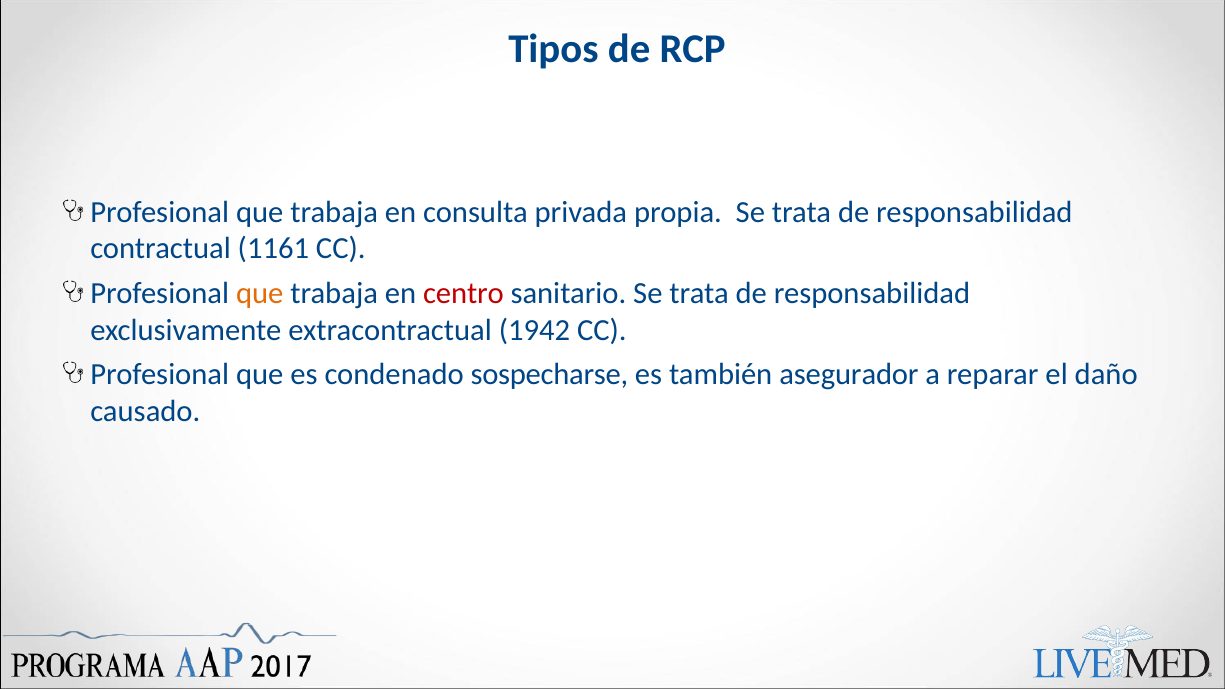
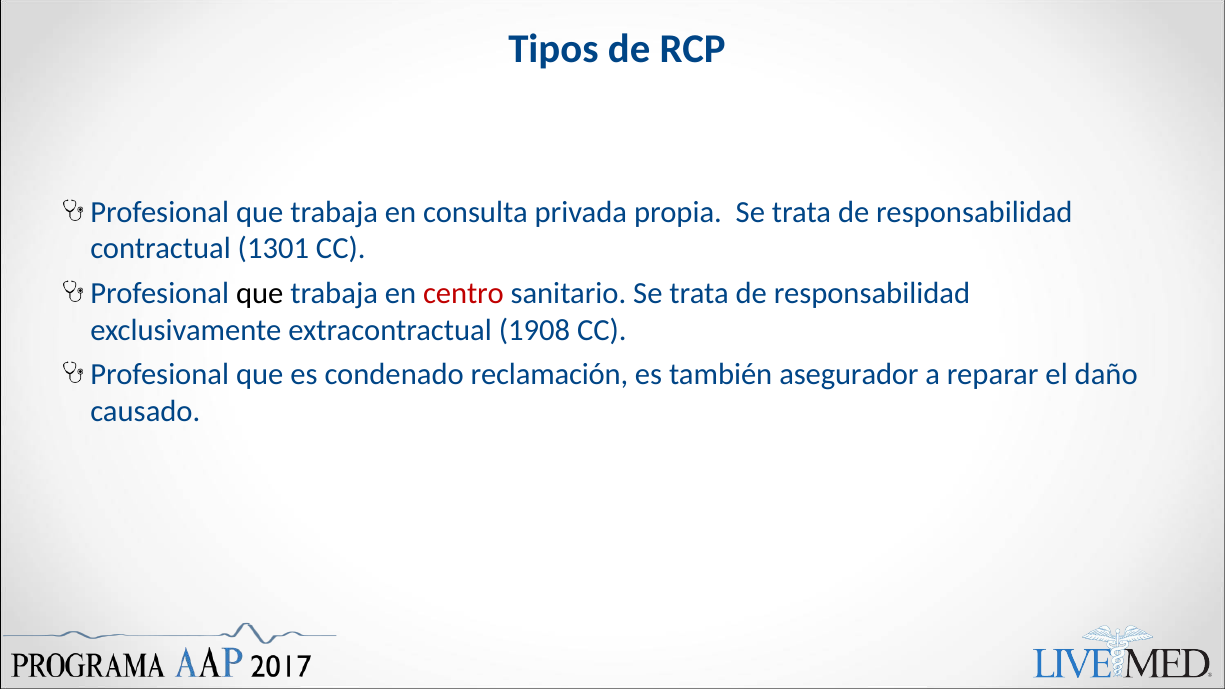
1161: 1161 -> 1301 (273, 249)
que colour: orange -> black (260, 293)
1942: 1942 -> 1908 (534, 330)
sospecharse: sospecharse -> reclamación (549, 374)
